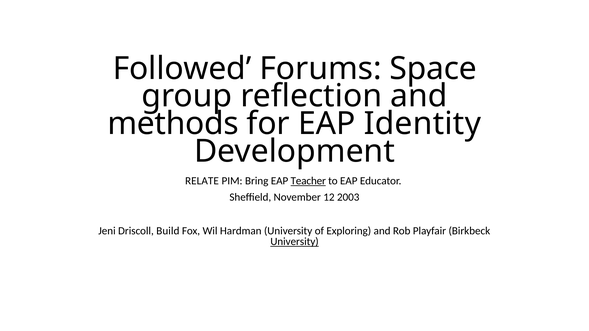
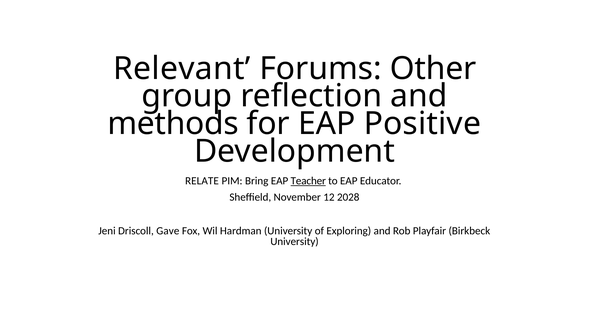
Followed: Followed -> Relevant (182, 69)
Space: Space -> Other (433, 69)
Identity: Identity -> Positive (422, 124)
2003: 2003 -> 2028 (348, 197)
Build: Build -> Gave (168, 231)
University underline: present -> none (294, 242)
